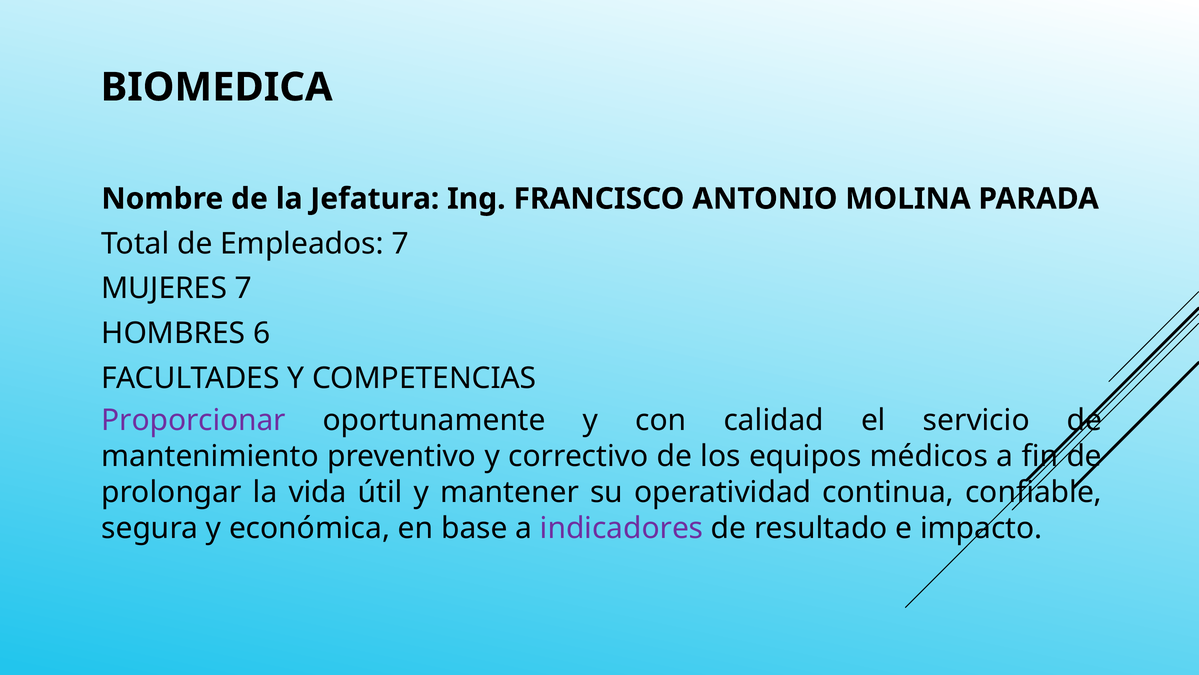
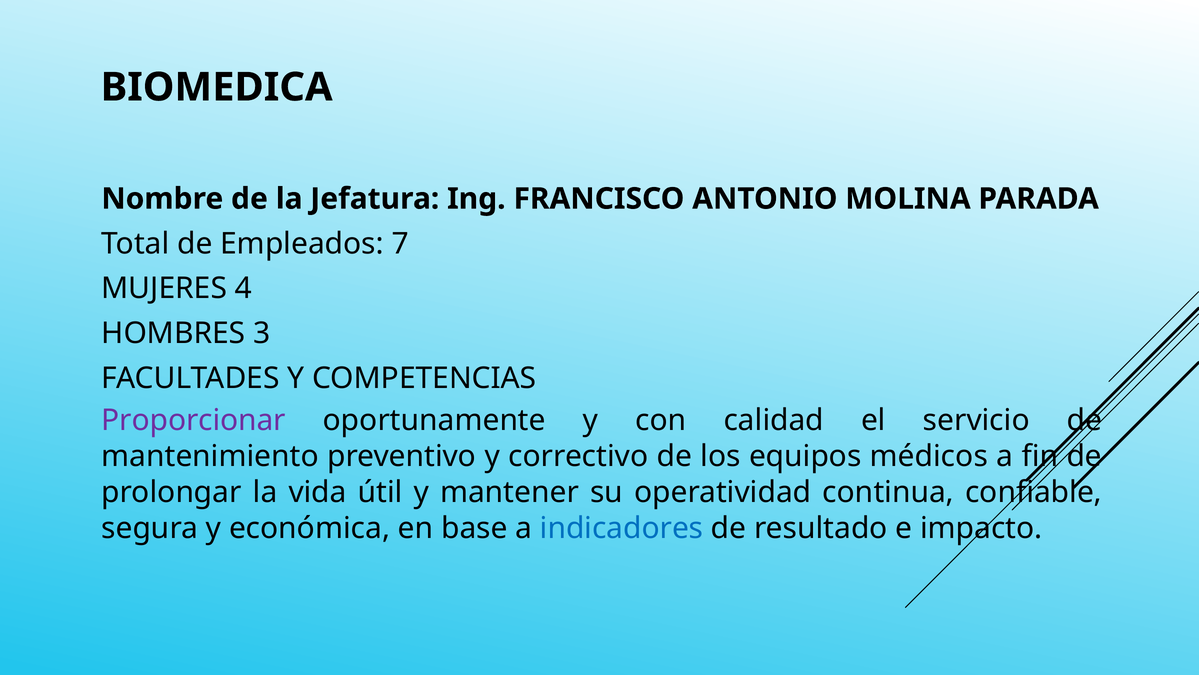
MUJERES 7: 7 -> 4 (243, 288)
6: 6 -> 3 (262, 333)
indicadores colour: purple -> blue (622, 528)
